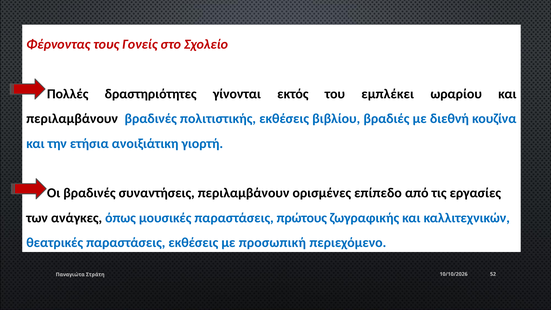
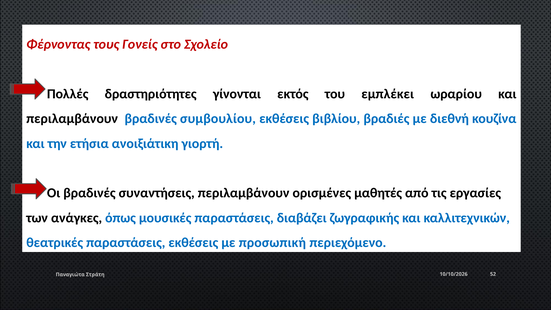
πολιτιστικής: πολιτιστικής -> συμβουλίου (218, 119)
επίπεδο: επίπεδο -> μαθητές (378, 193)
πρώτους: πρώτους -> διαβάζει (302, 218)
